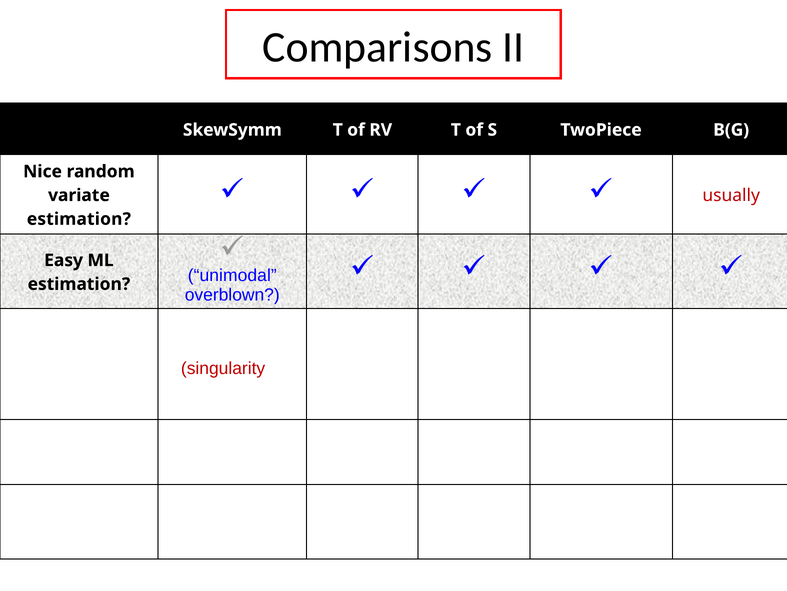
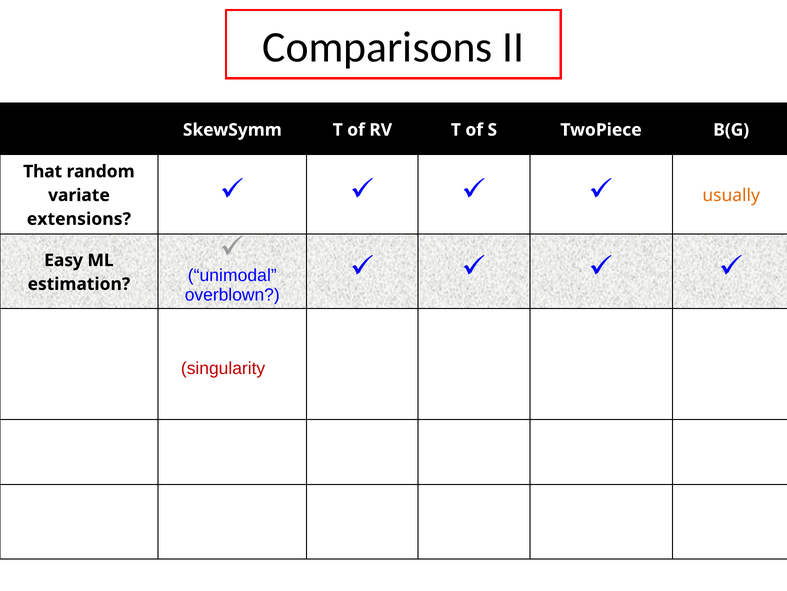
Nice: Nice -> That (43, 171)
usually colour: red -> orange (731, 195)
estimation: estimation -> extensions (79, 219)
